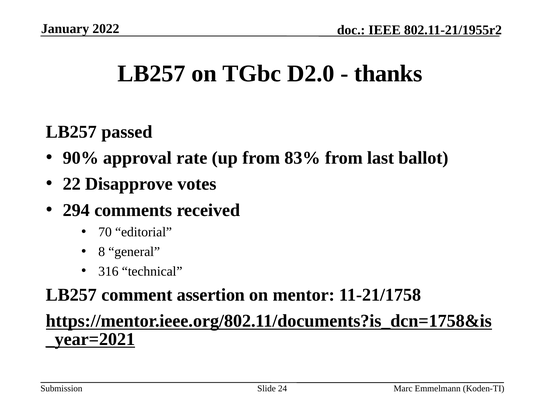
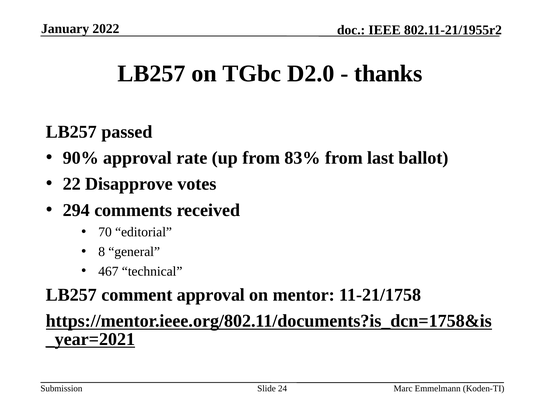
316: 316 -> 467 (108, 271)
comment assertion: assertion -> approval (211, 295)
